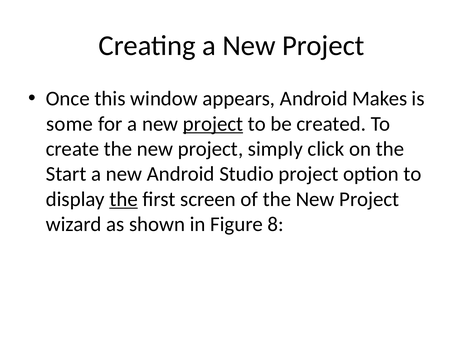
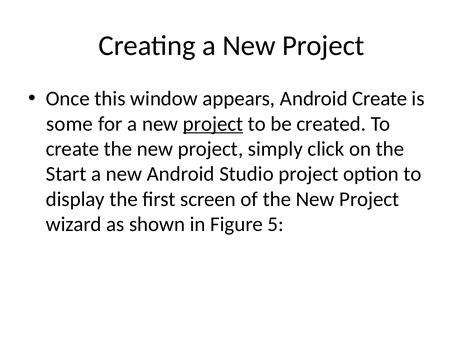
Android Makes: Makes -> Create (380, 99)
the underline: present -> none (124, 199)
8: 8 -> 5 (276, 224)
